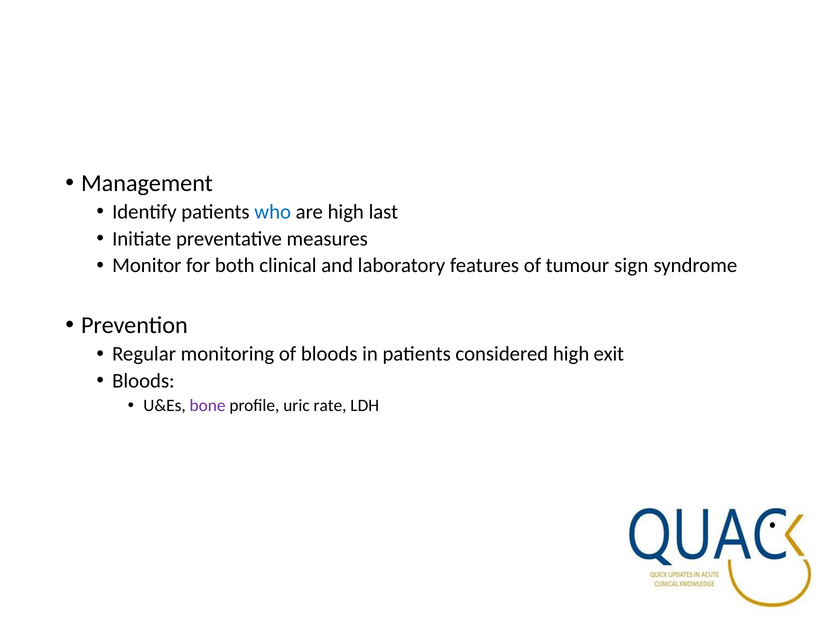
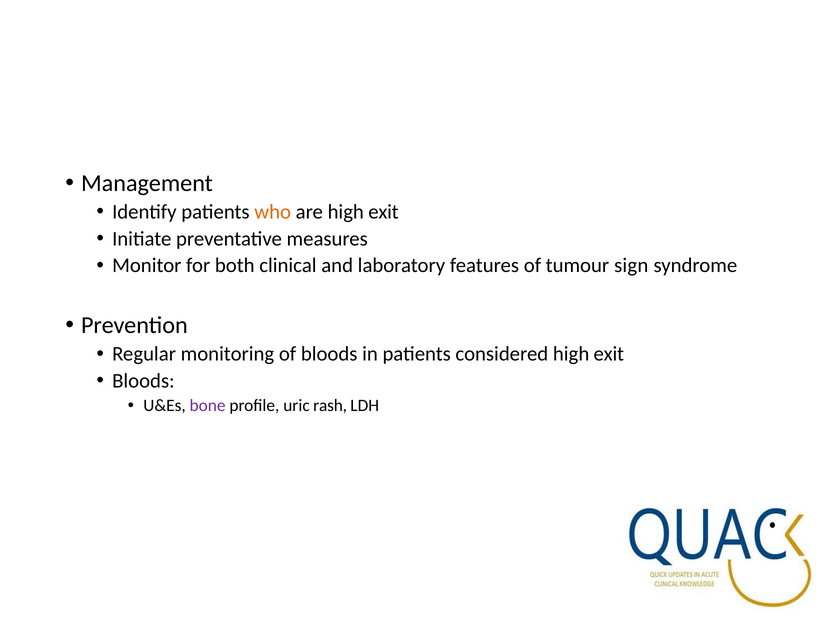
who colour: blue -> orange (273, 212)
are high last: last -> exit (383, 212)
rate: rate -> rash (330, 405)
